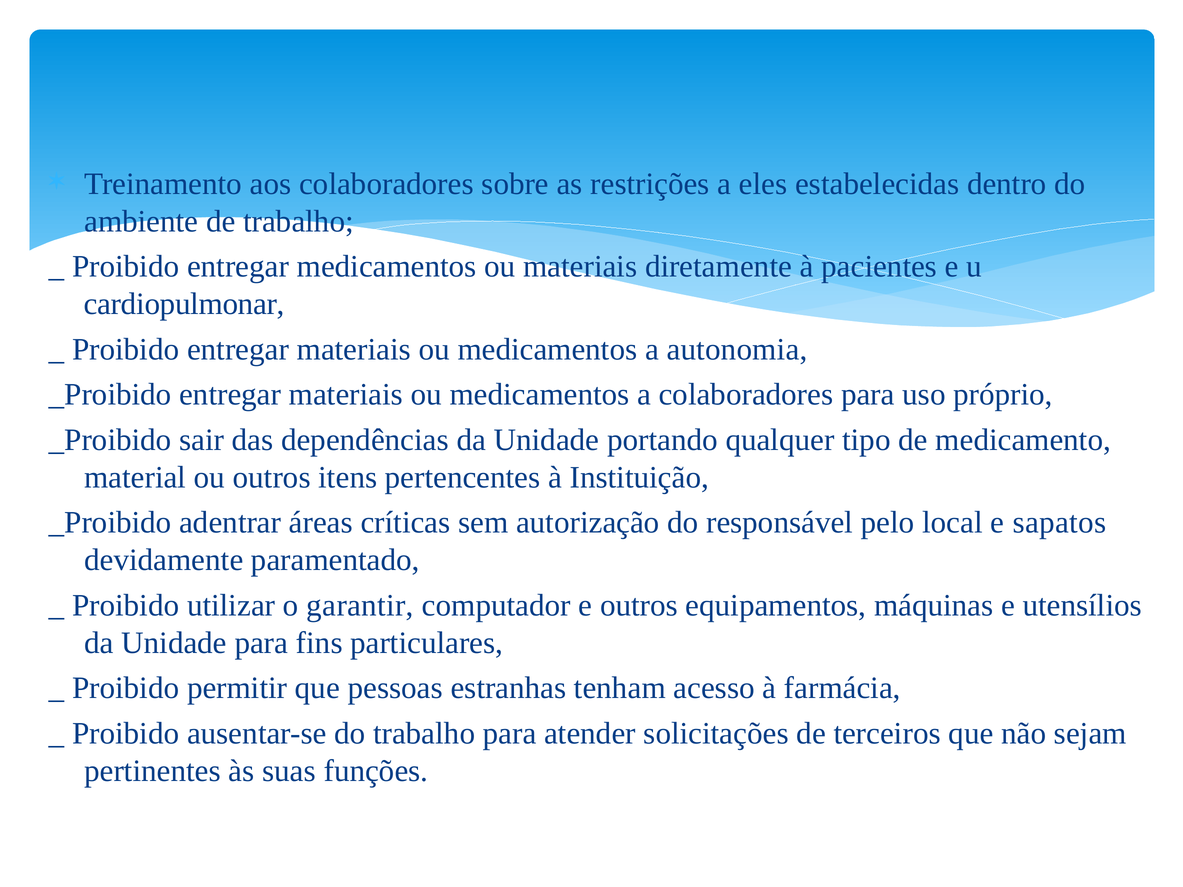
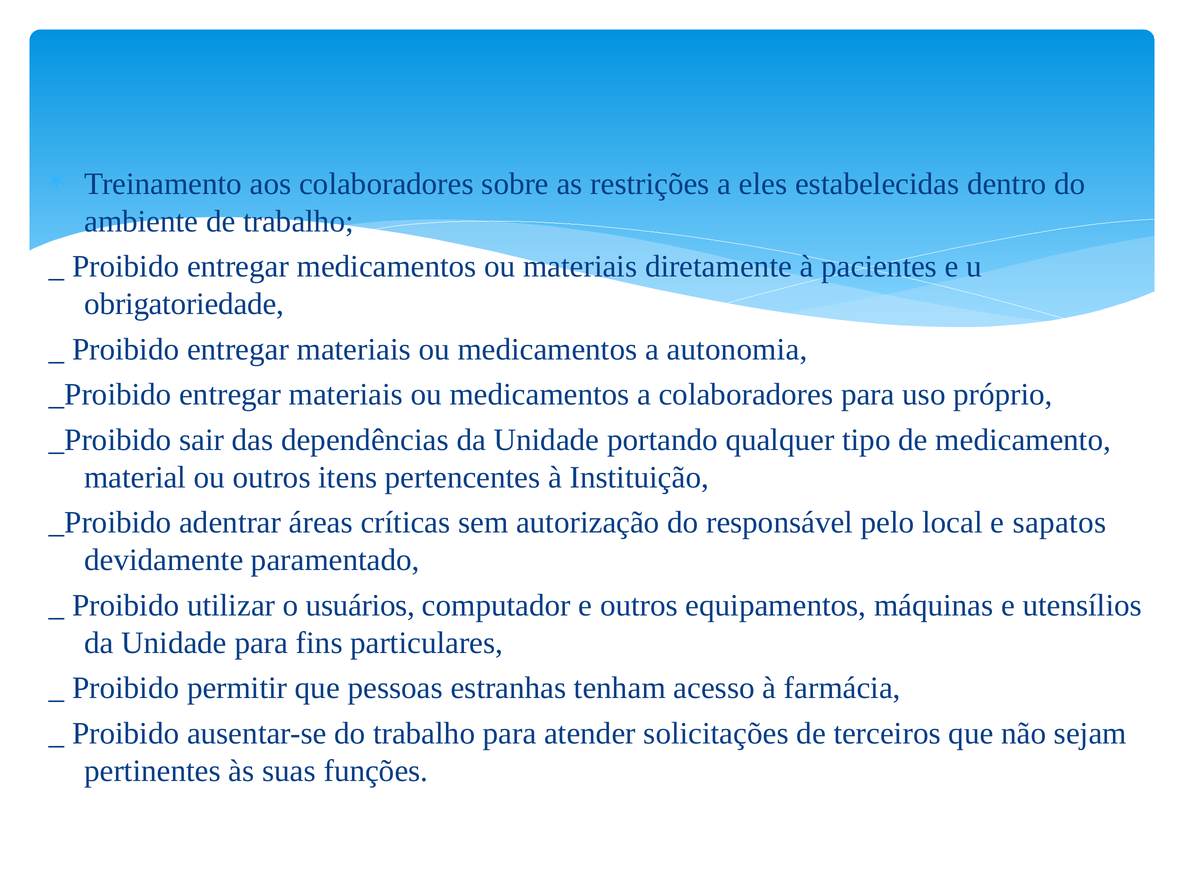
cardiopulmonar: cardiopulmonar -> obrigatoriedade (184, 304)
garantir: garantir -> usuários (360, 606)
